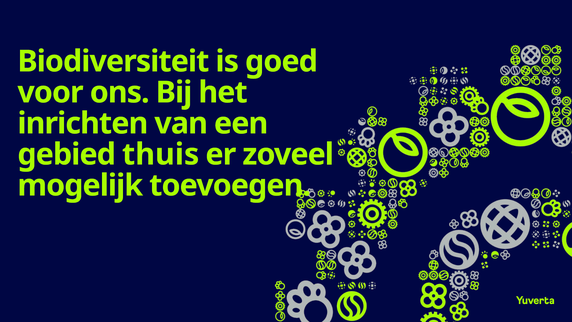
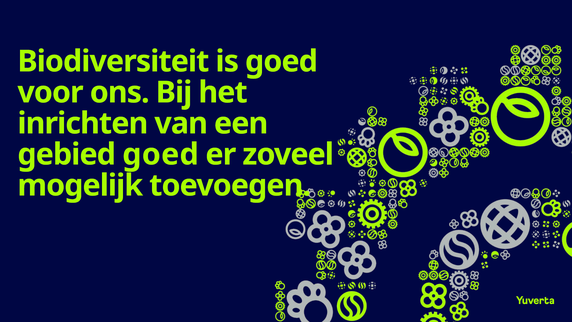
gebied thuis: thuis -> goed (161, 154)
